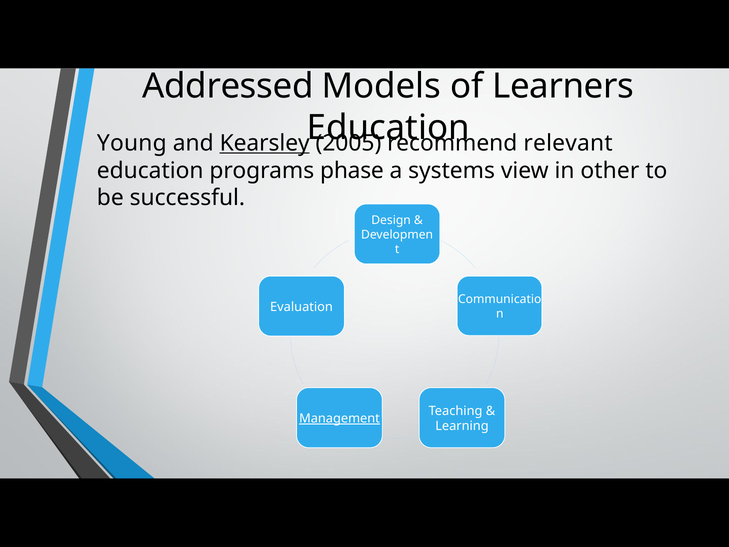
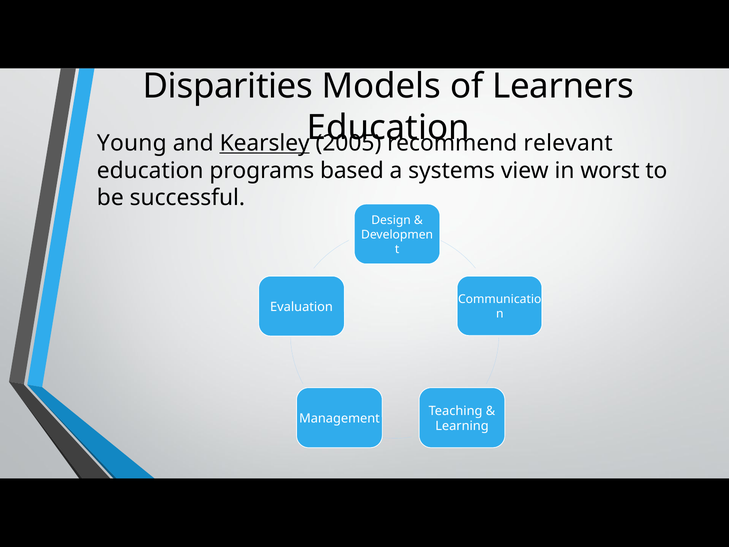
Addressed: Addressed -> Disparities (228, 86)
phase: phase -> based (352, 170)
other: other -> worst (610, 170)
Management underline: present -> none (340, 418)
